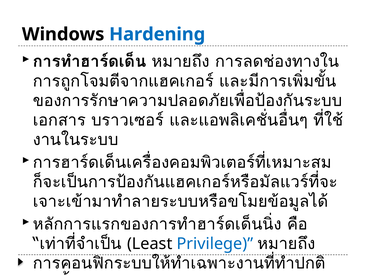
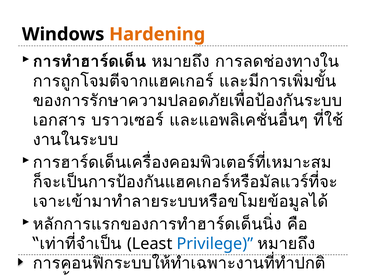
Hardening colour: blue -> orange (157, 34)
